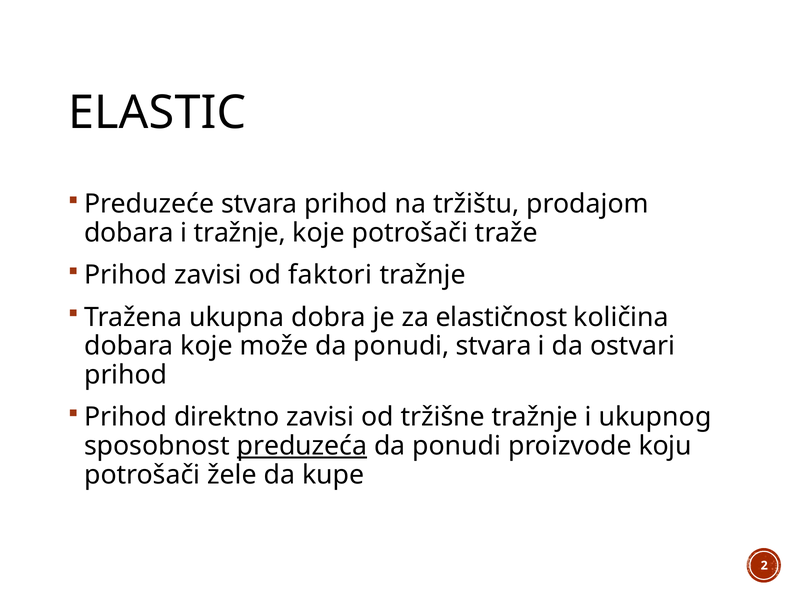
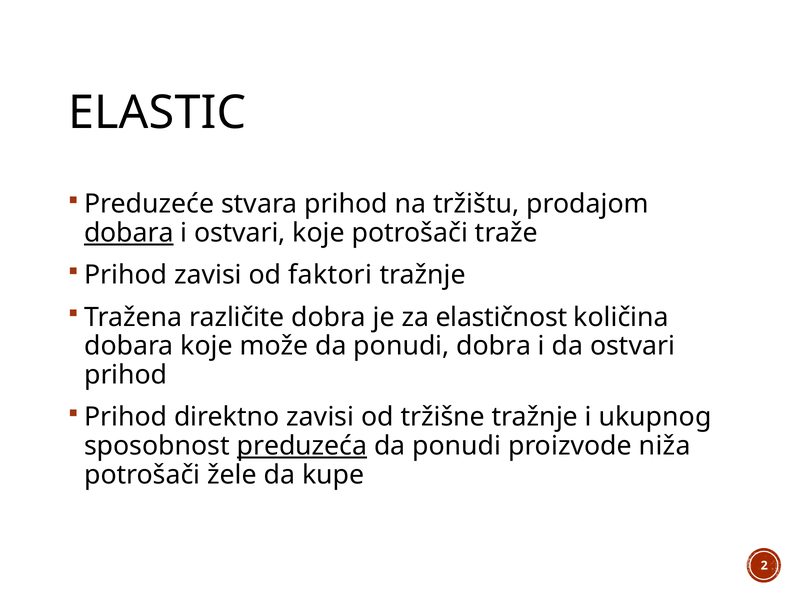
dobara underline: none -> present (129, 233)
i tražnje: tražnje -> ostvari (240, 233)
ukupna: ukupna -> različite (237, 317)
ponudi stvara: stvara -> dobra (494, 346)
koju: koju -> niža (665, 446)
